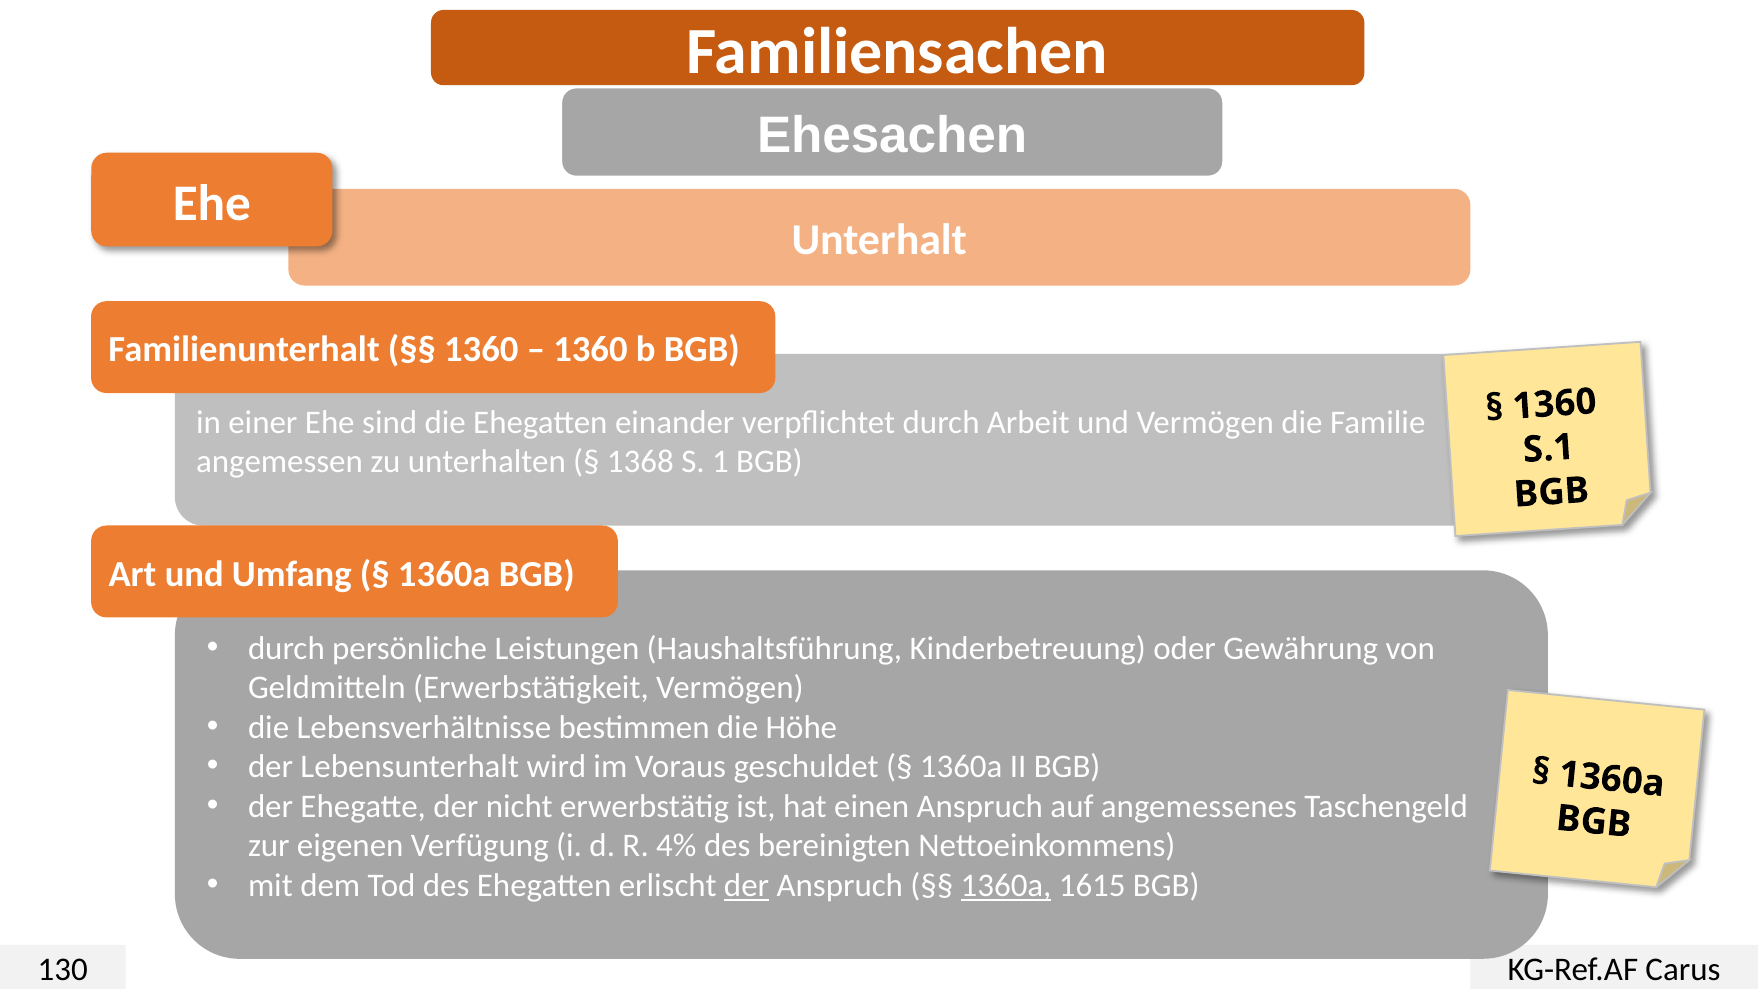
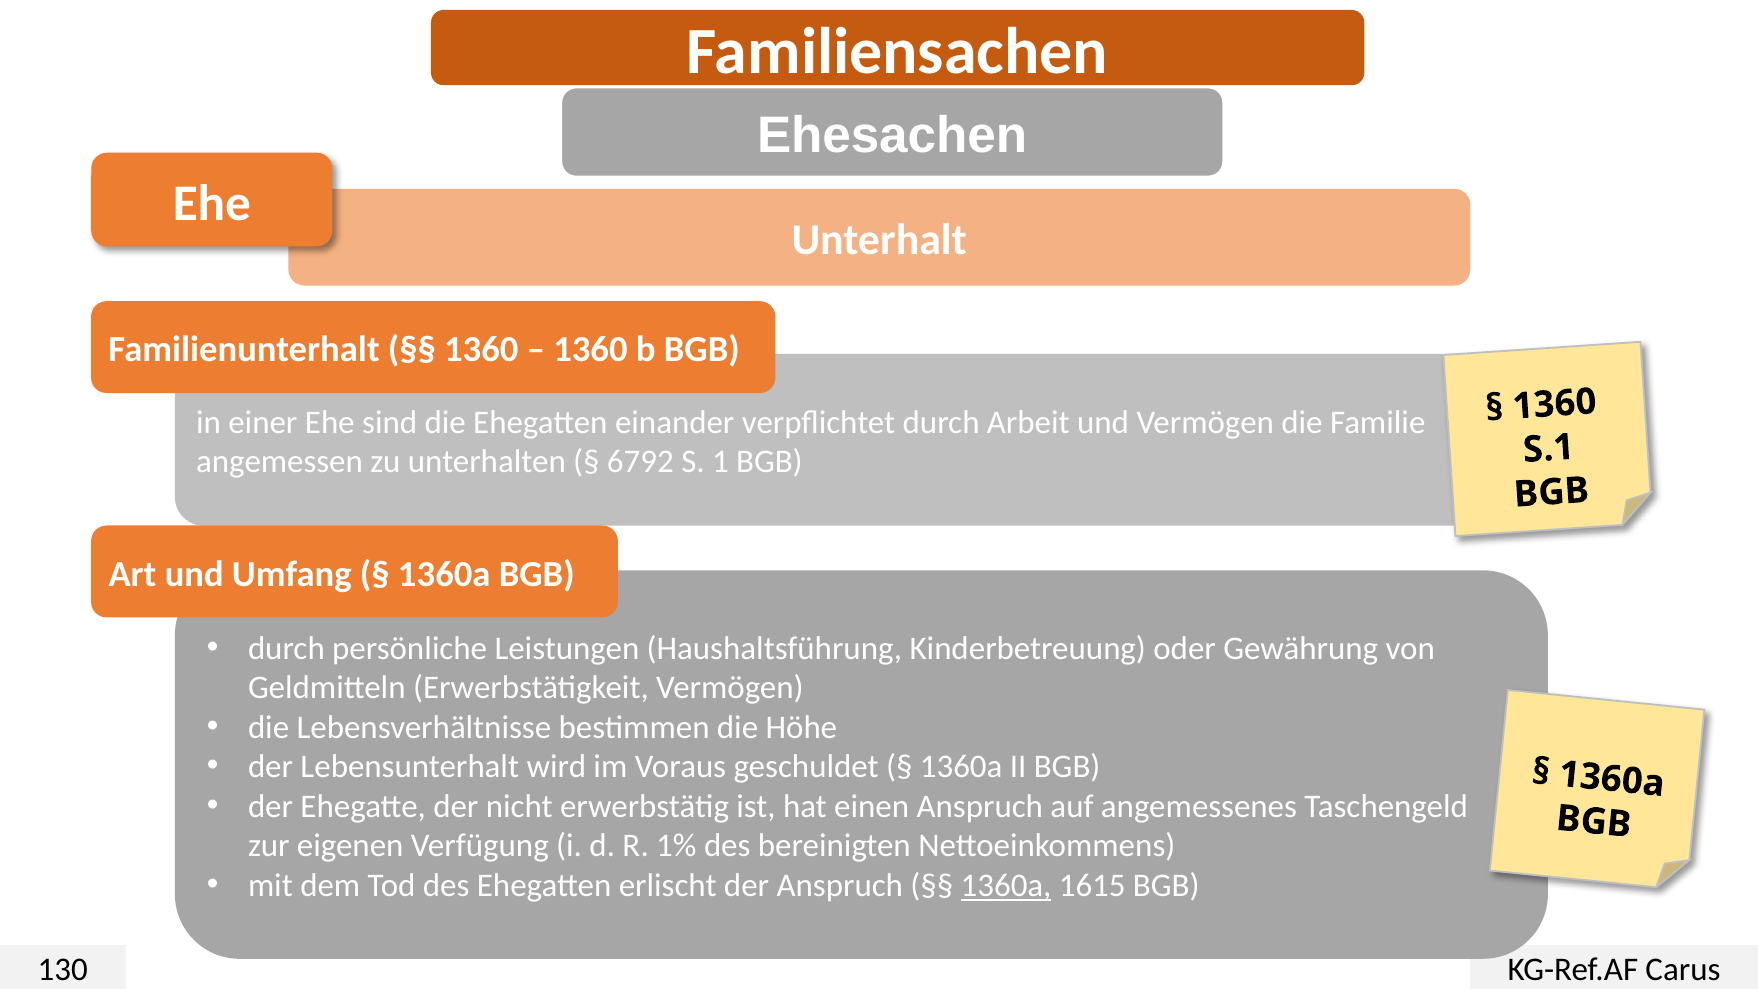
1368: 1368 -> 6792 (640, 462)
4%: 4% -> 1% (676, 846)
der underline: present -> none (747, 885)
